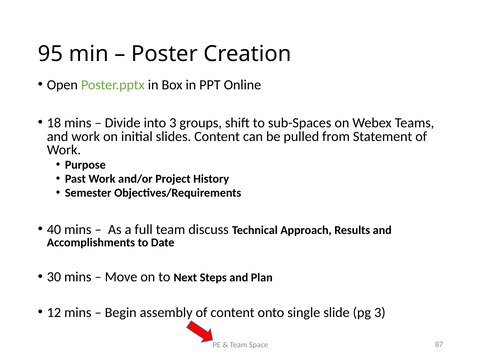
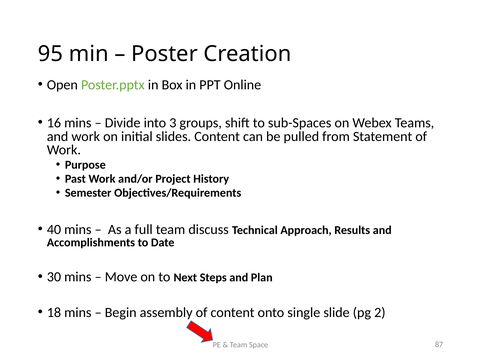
18: 18 -> 16 (54, 123)
12: 12 -> 18 (54, 312)
pg 3: 3 -> 2 (380, 312)
